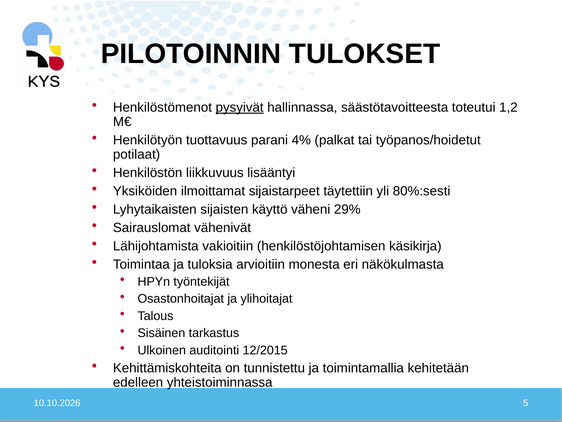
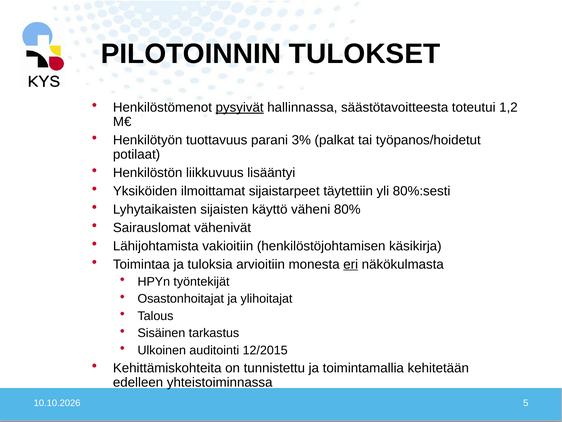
4%: 4% -> 3% (301, 140)
29%: 29% -> 80% (347, 209)
eri underline: none -> present (351, 264)
